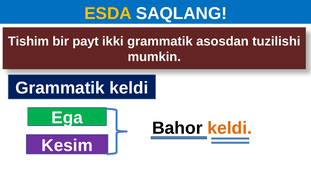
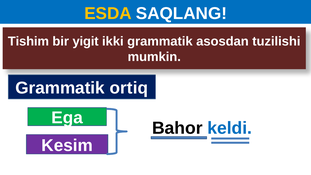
payt: payt -> yigit (86, 41)
Grammatik keldi: keldi -> ortiq (129, 88)
keldi colour: orange -> blue (230, 128)
